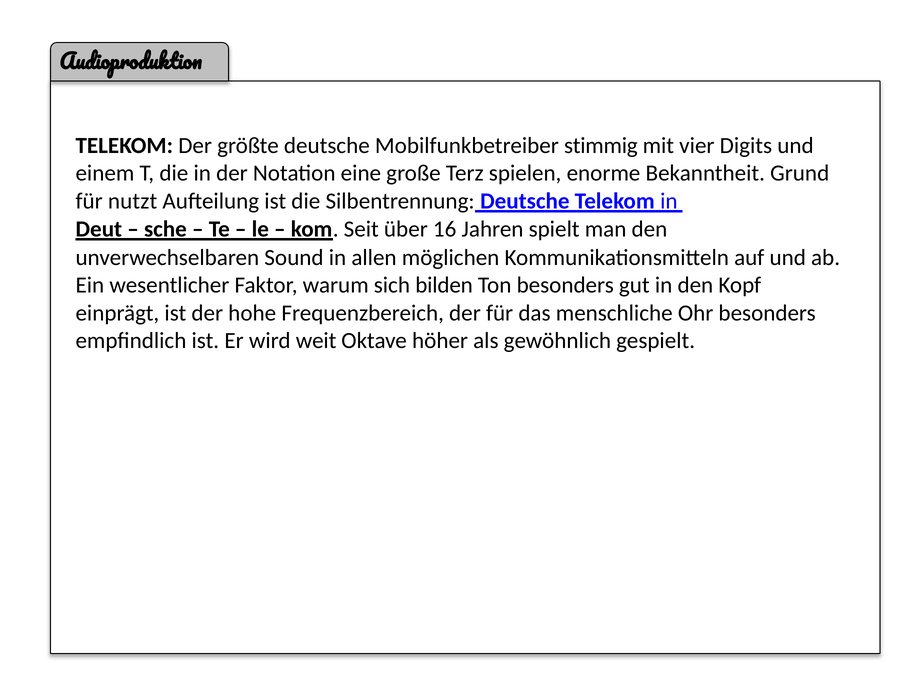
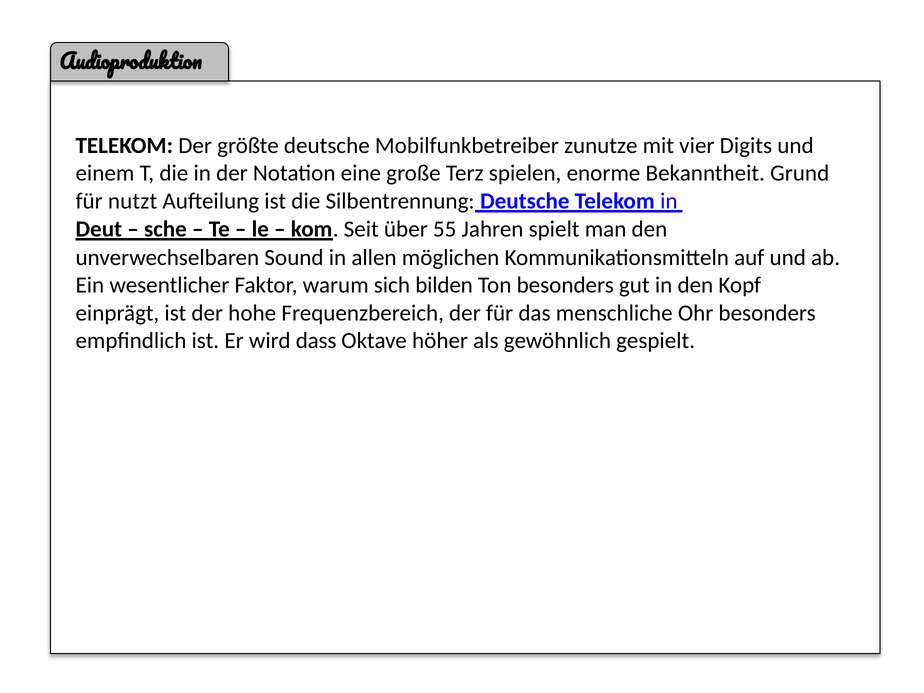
stimmig: stimmig -> zunutze (601, 146)
16: 16 -> 55 (445, 229)
weit: weit -> dass (316, 341)
